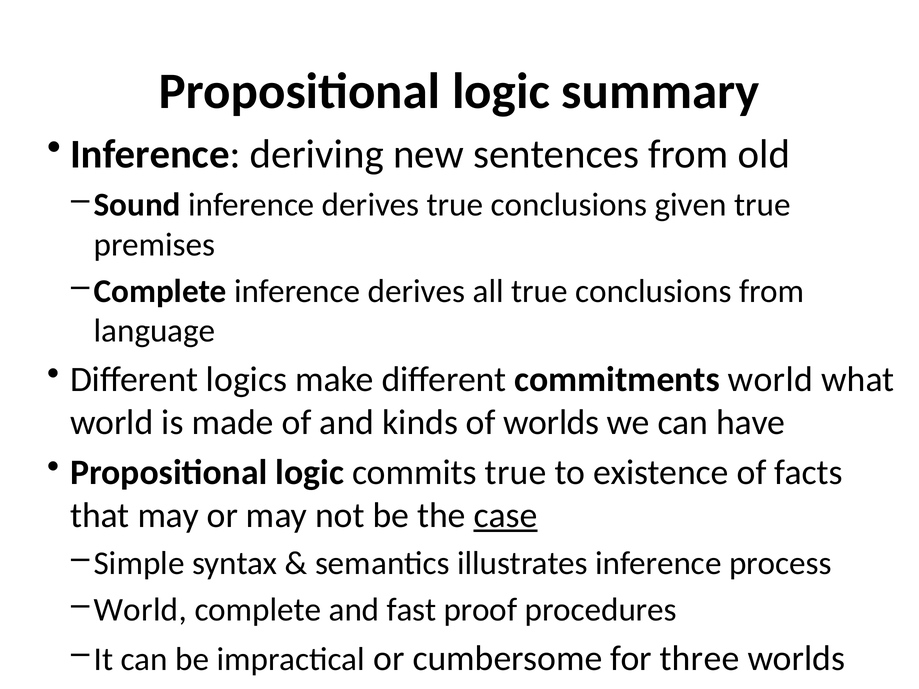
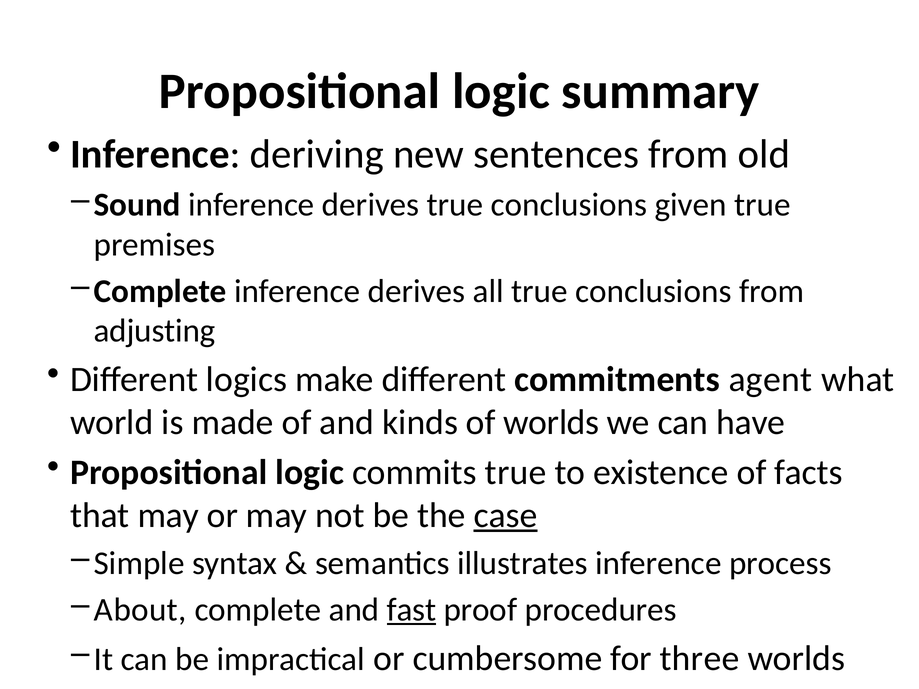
language: language -> adjusting (155, 331)
commitments world: world -> agent (770, 380)
World: World -> About (140, 610)
fast underline: none -> present (412, 610)
